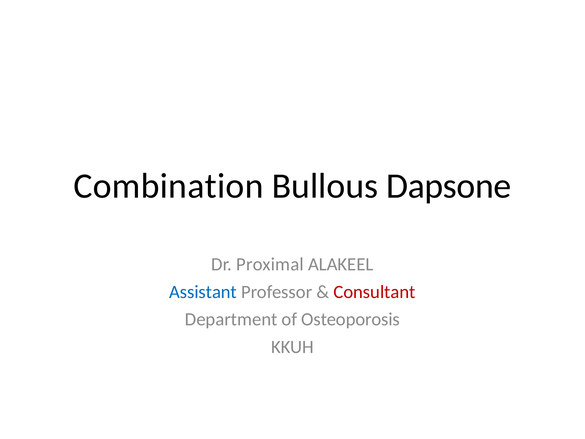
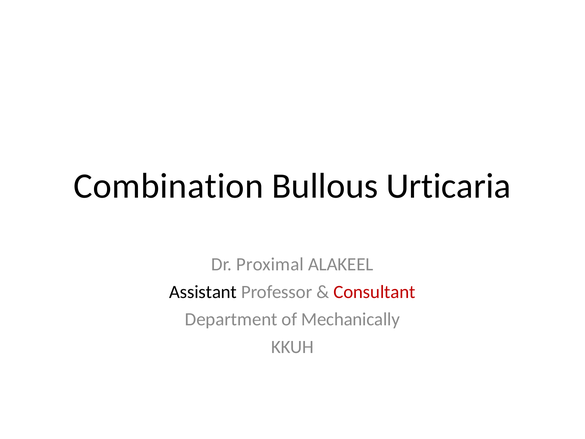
Dapsone: Dapsone -> Urticaria (449, 186)
Assistant colour: blue -> black (203, 292)
Osteoporosis: Osteoporosis -> Mechanically (351, 319)
